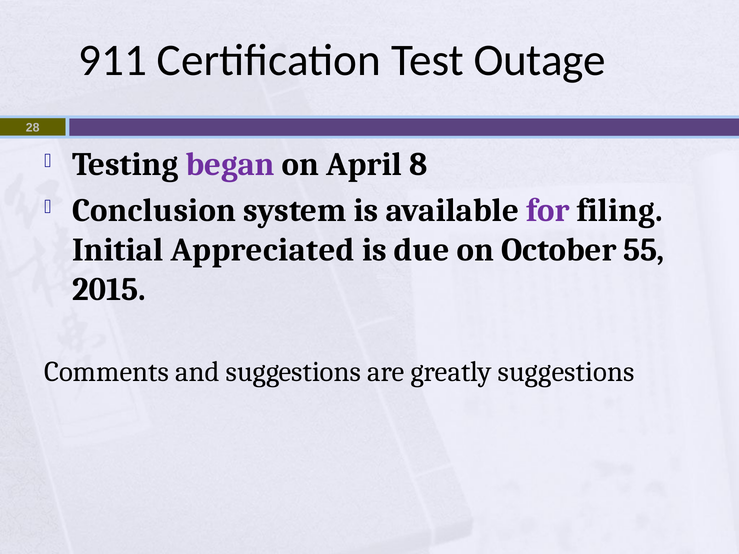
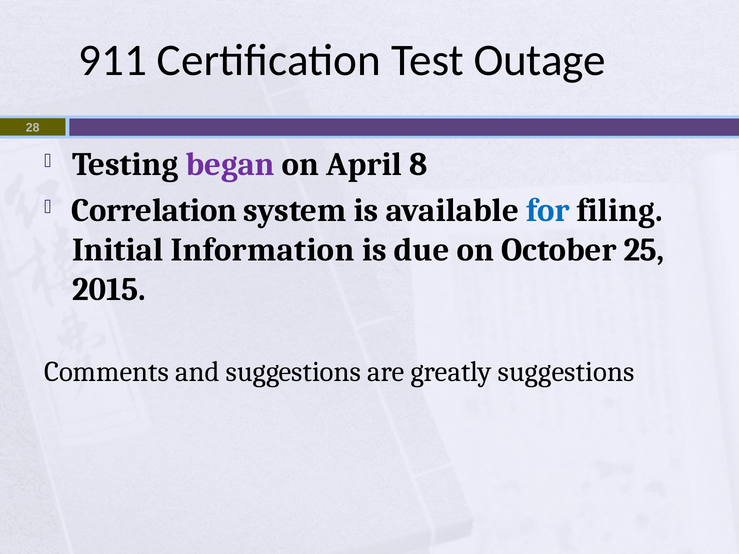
Conclusion: Conclusion -> Correlation (154, 211)
for colour: purple -> blue (548, 211)
Appreciated: Appreciated -> Information (263, 250)
55: 55 -> 25 (644, 250)
